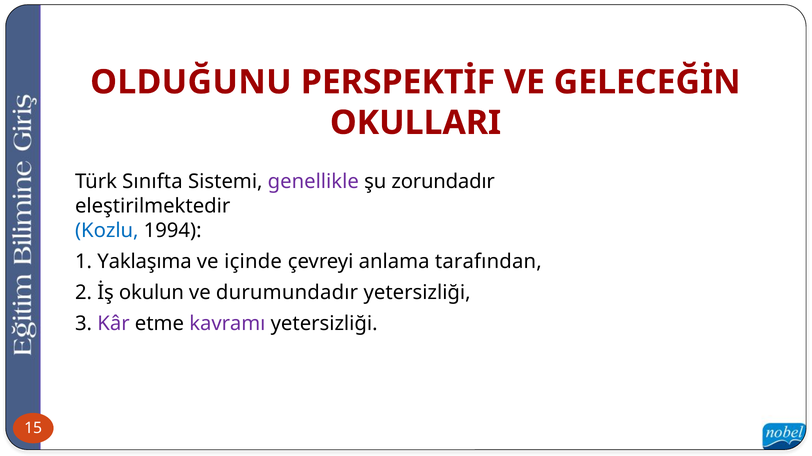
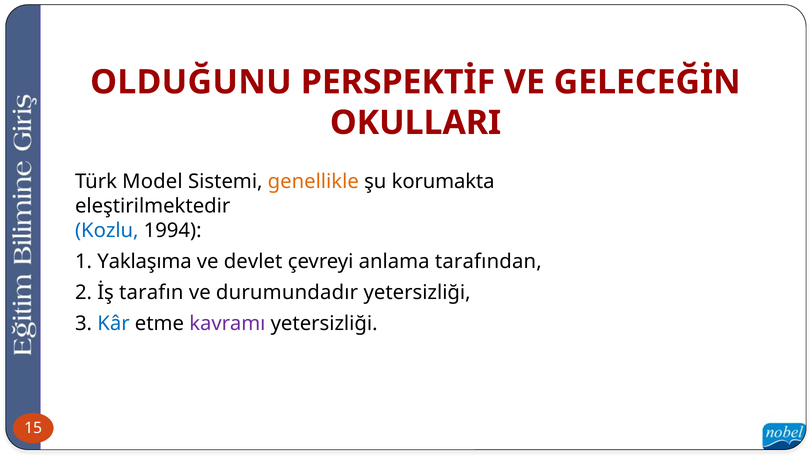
Sınıfta: Sınıfta -> Model (152, 182)
genellikle colour: purple -> orange (313, 182)
zorundadır: zorundadır -> korumakta (443, 182)
içinde: içinde -> devlet (253, 262)
okulun: okulun -> tarafın (151, 293)
Kâr colour: purple -> blue (114, 324)
